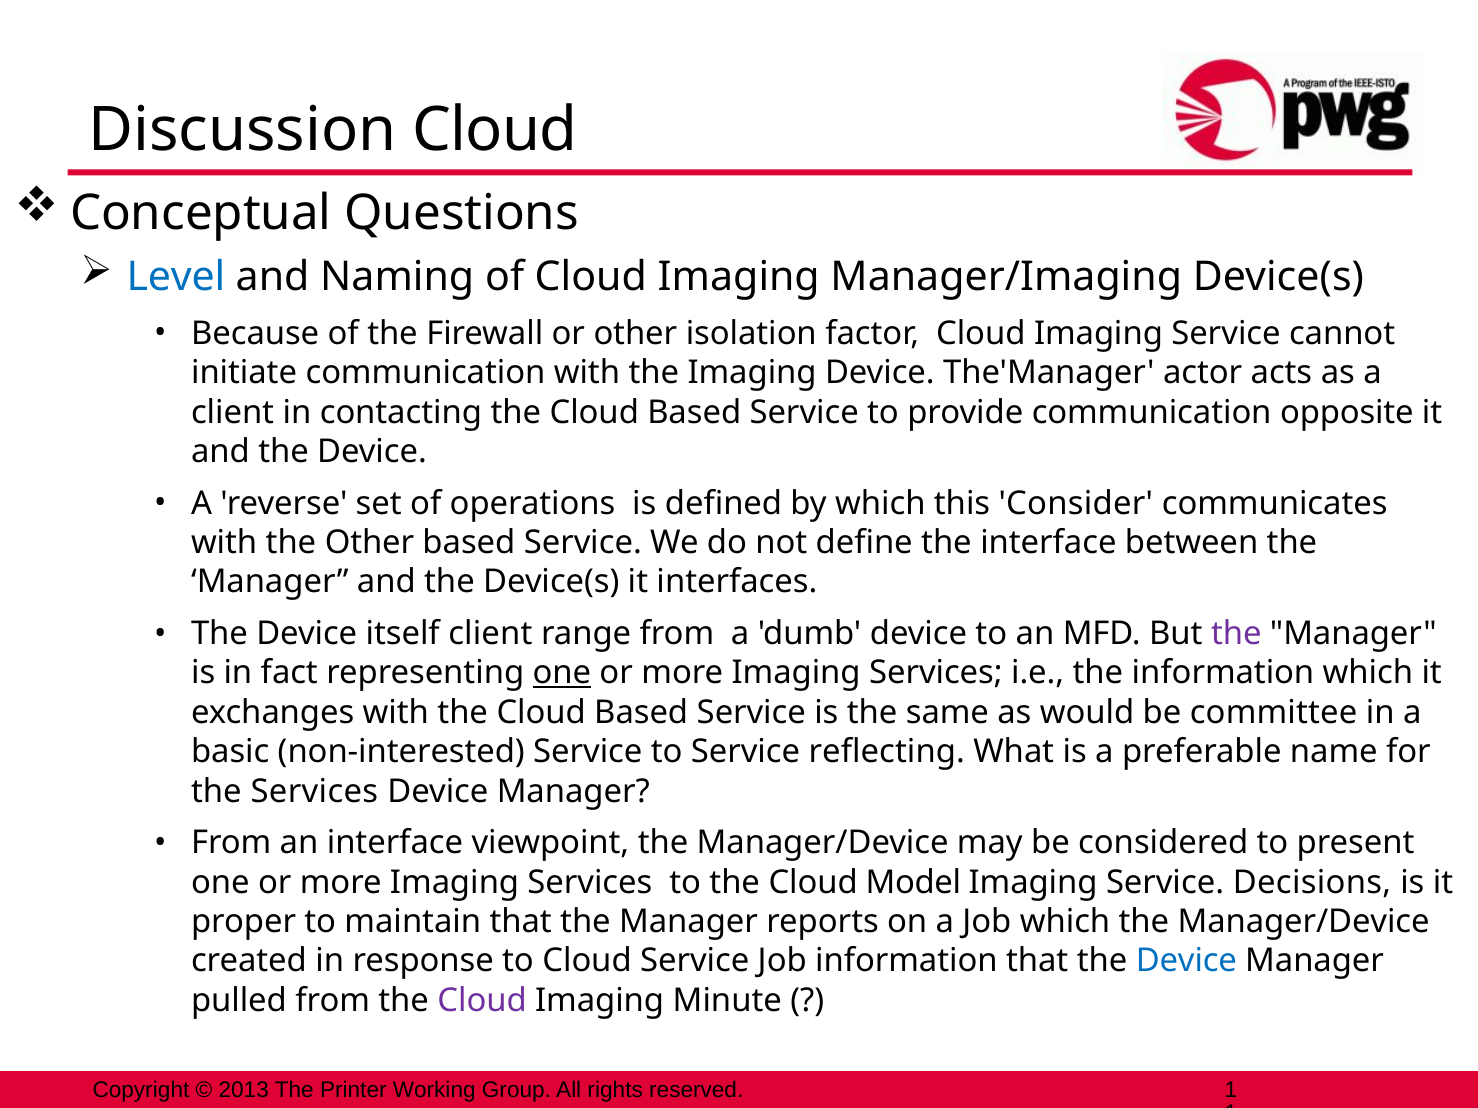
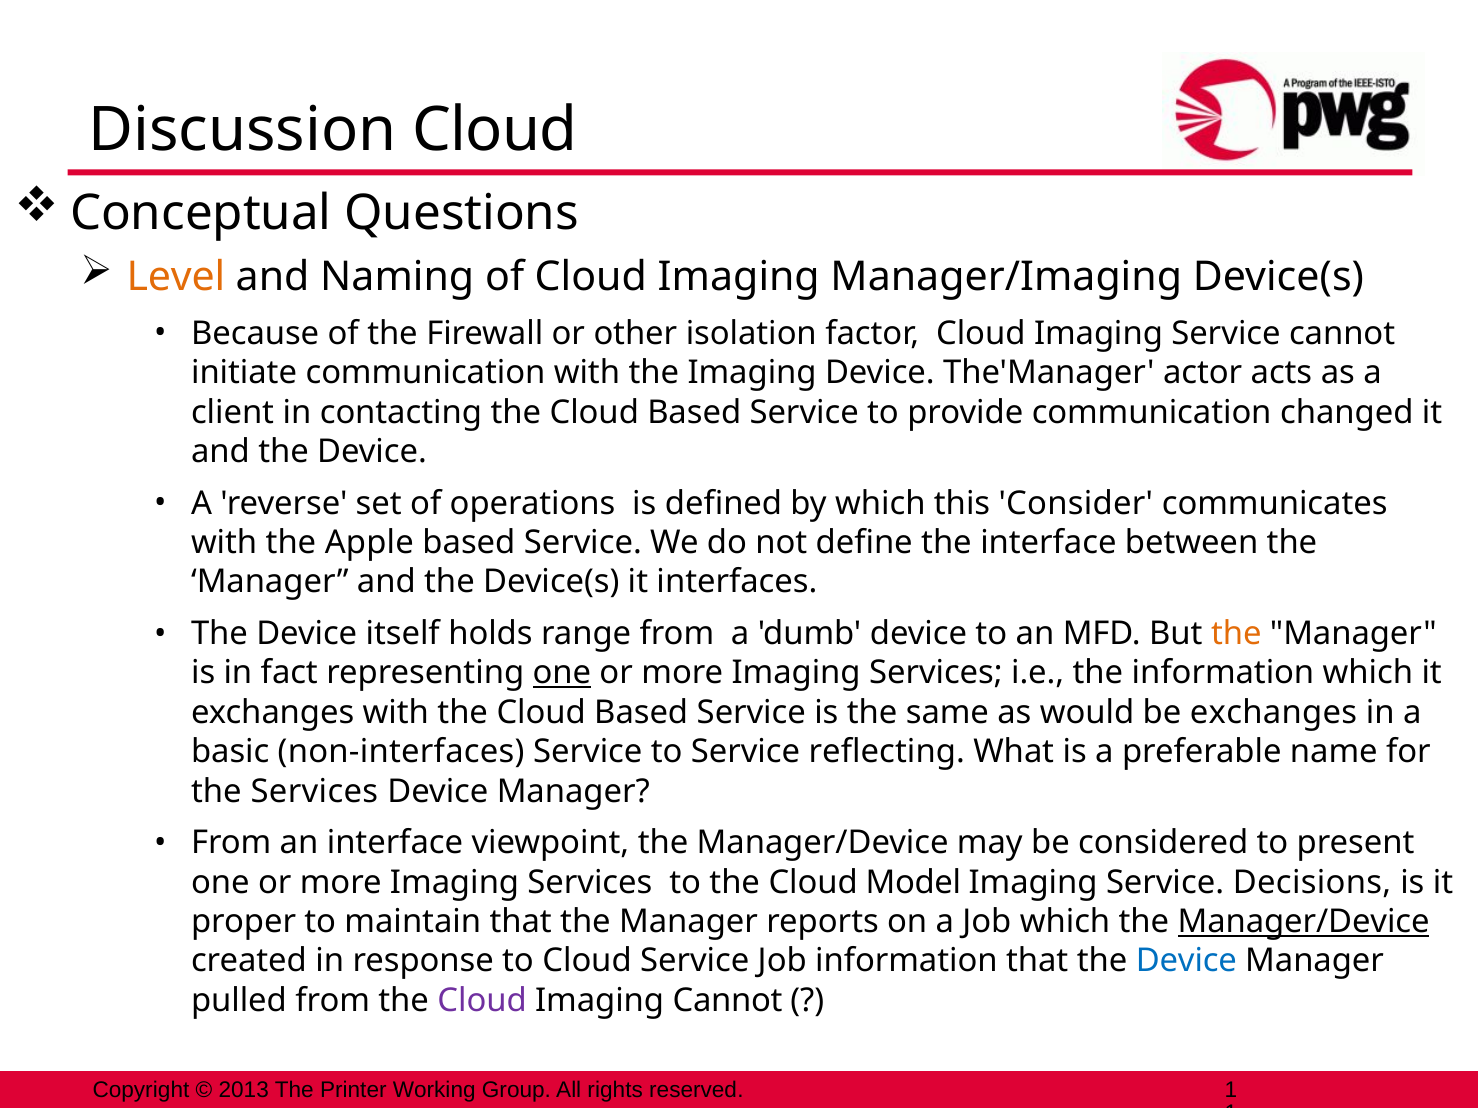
Level colour: blue -> orange (176, 278)
opposite: opposite -> changed (1347, 412)
the Other: Other -> Apple (369, 543)
itself client: client -> holds (490, 634)
the colour: purple -> orange (1236, 634)
be committee: committee -> exchanges (1273, 713)
non-interested: non-interested -> non-interfaces (401, 752)
Manager/Device underline: none -> present (1304, 922)
Imaging Minute: Minute -> Cannot (728, 1001)
